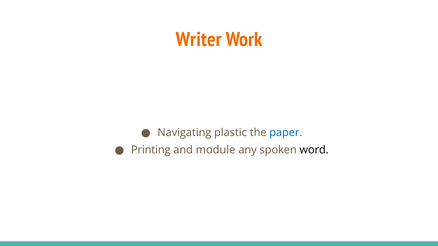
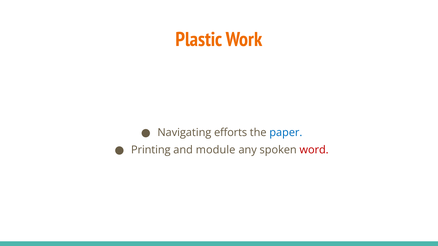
Writer: Writer -> Plastic (199, 40)
plastic: plastic -> efforts (231, 133)
word colour: black -> red (314, 150)
